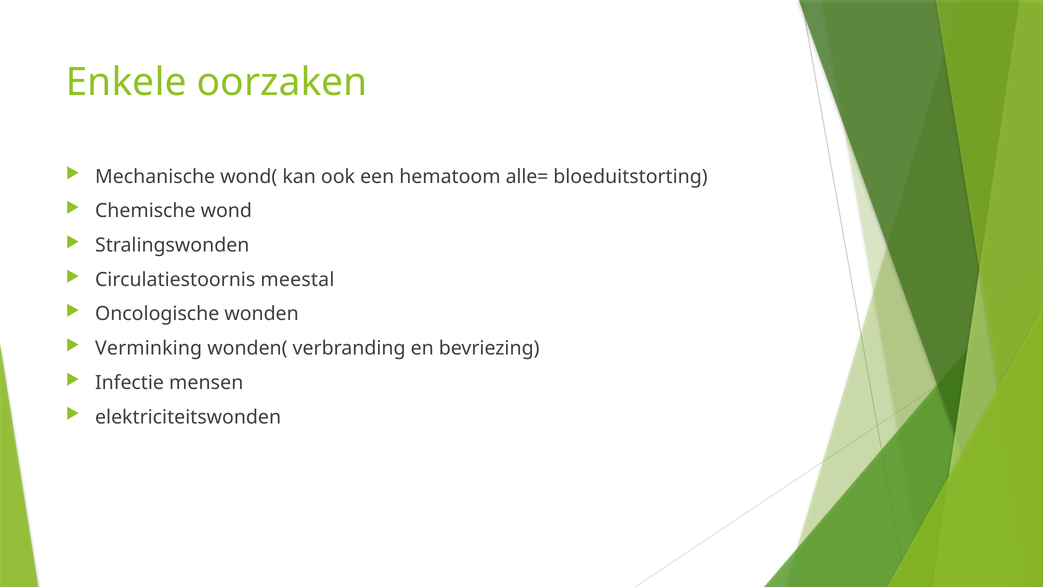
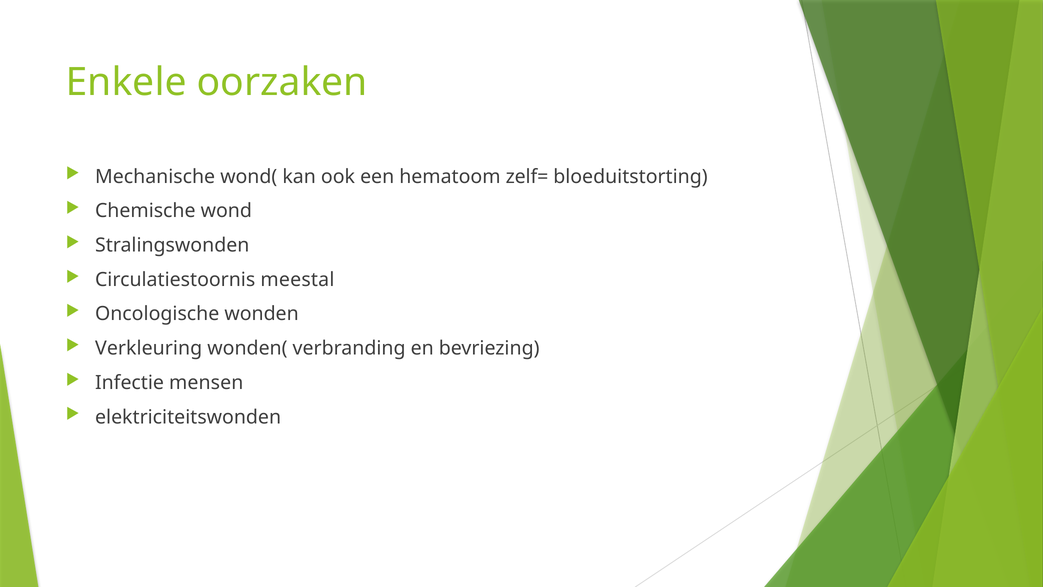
alle=: alle= -> zelf= (527, 177)
Verminking: Verminking -> Verkleuring (149, 348)
